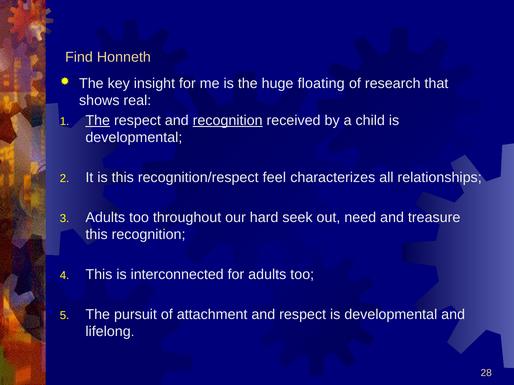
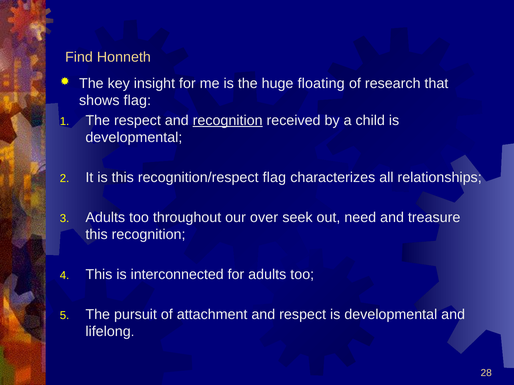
shows real: real -> flag (137, 101)
The underline: present -> none (98, 121)
recognition/respect feel: feel -> flag (274, 178)
hard: hard -> over (264, 218)
